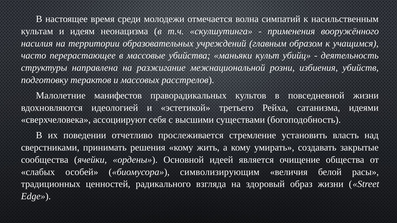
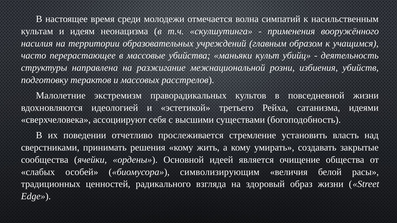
манифестов: манифестов -> экстремизм (118, 96)
